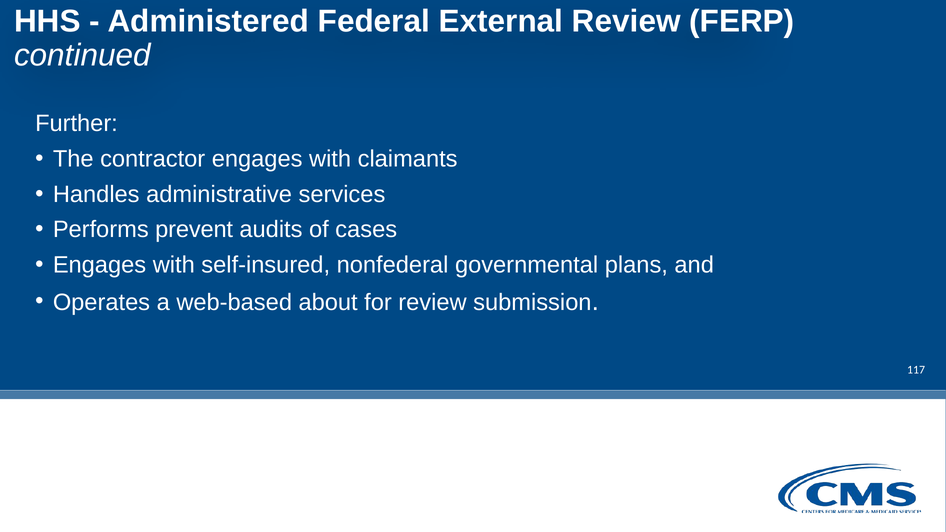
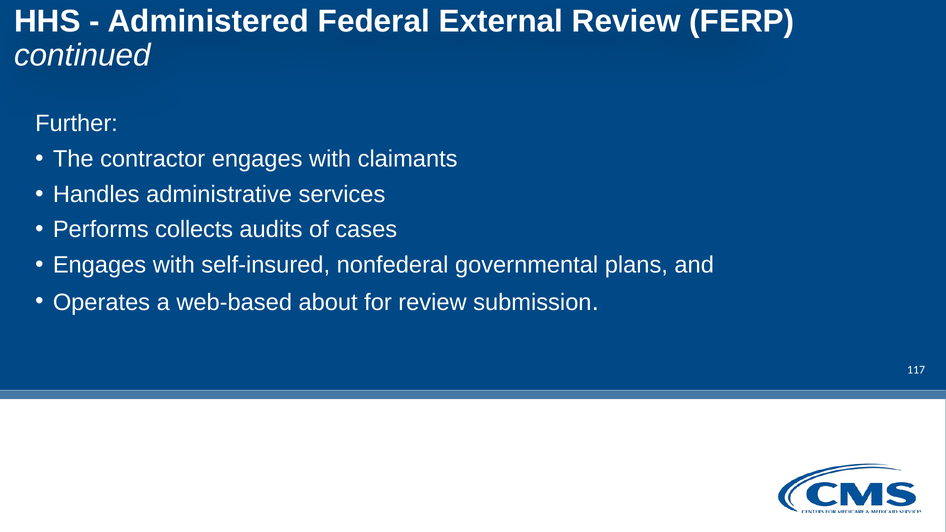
prevent: prevent -> collects (194, 230)
